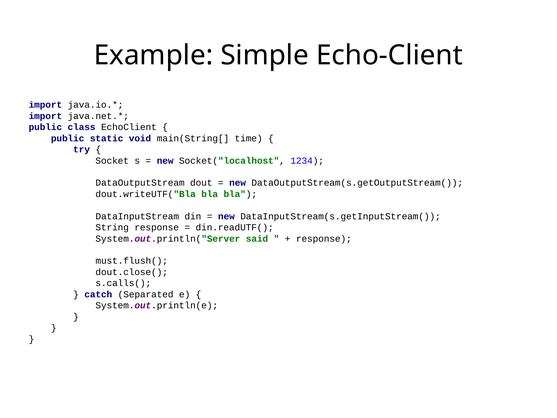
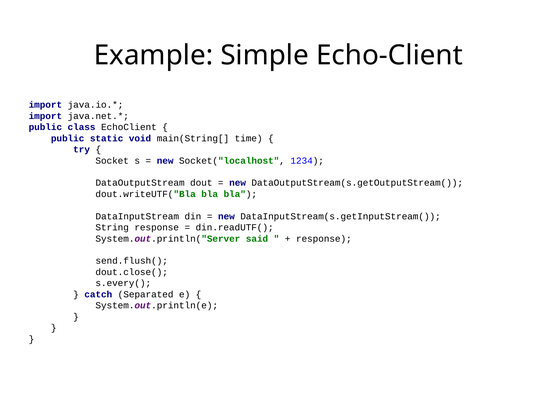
must.flush(: must.flush( -> send.flush( (132, 261)
s.calls(: s.calls( -> s.every( (123, 283)
